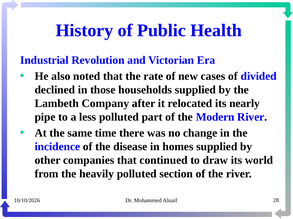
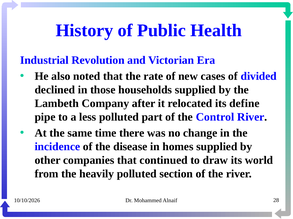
nearly: nearly -> define (244, 104)
Modern: Modern -> Control (215, 117)
